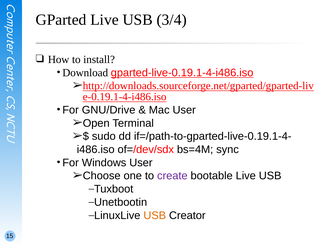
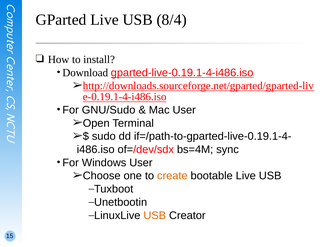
3/4: 3/4 -> 8/4 (172, 20)
GNU/Drive: GNU/Drive -> GNU/Sudo (109, 110)
create colour: purple -> orange (172, 176)
